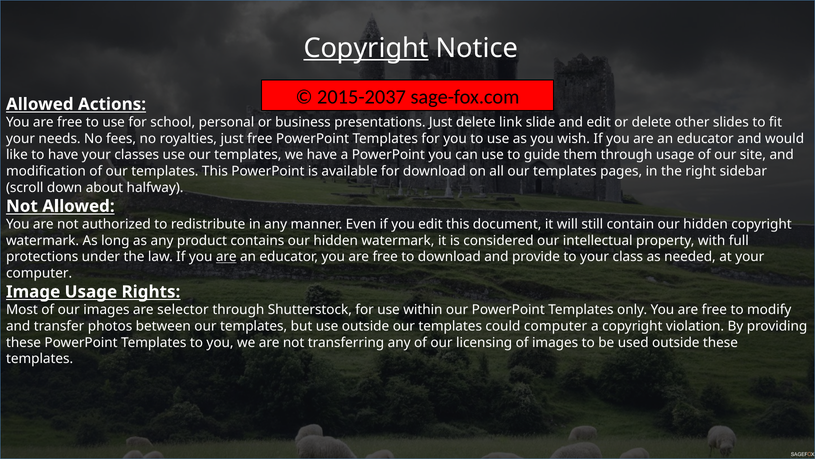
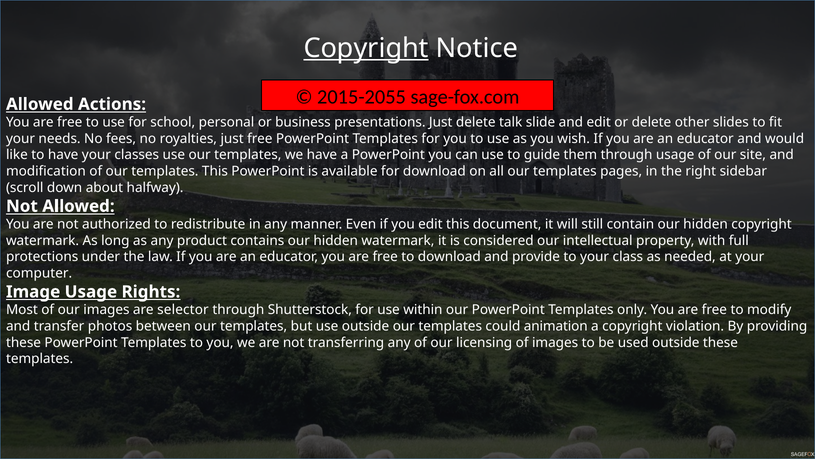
2015-2037: 2015-2037 -> 2015-2055 (361, 97)
link: link -> talk (511, 122)
are underline: present -> none (226, 257)
could computer: computer -> animation (556, 326)
